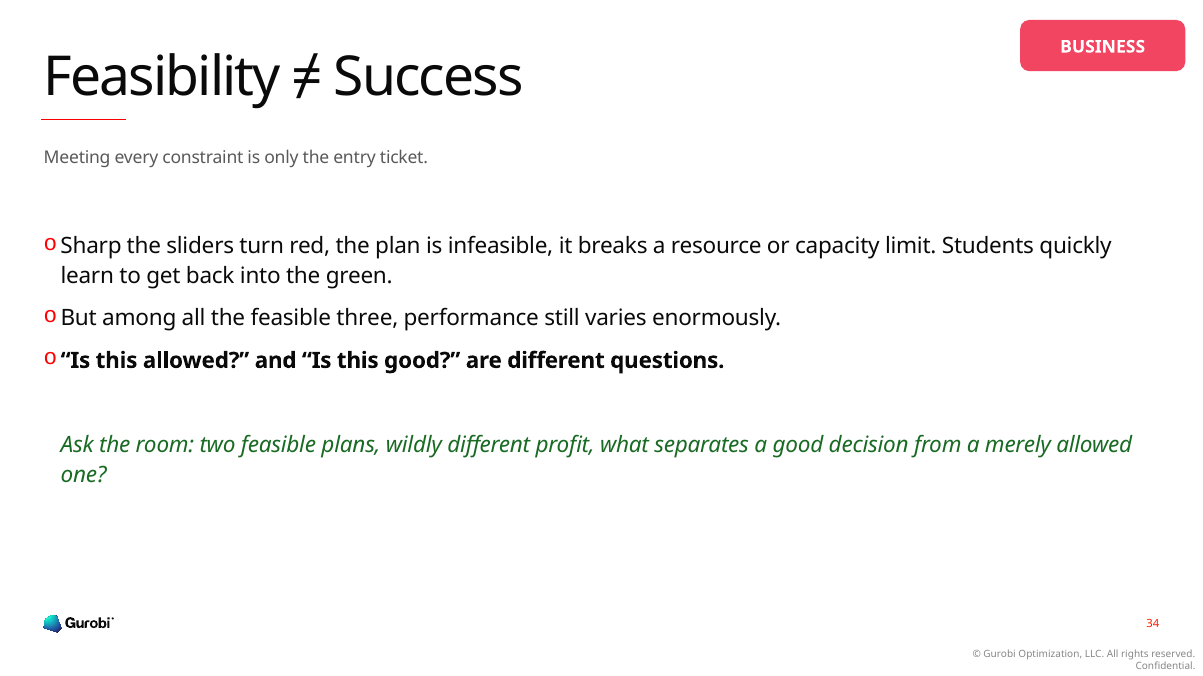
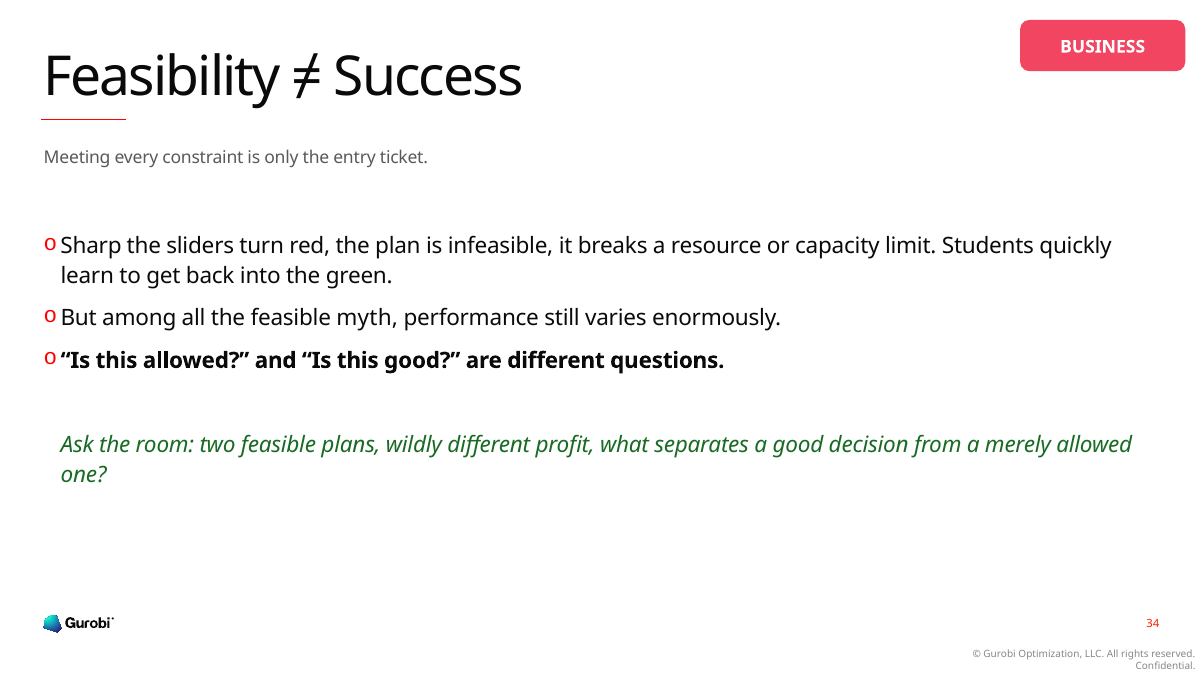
three: three -> myth (367, 319)
